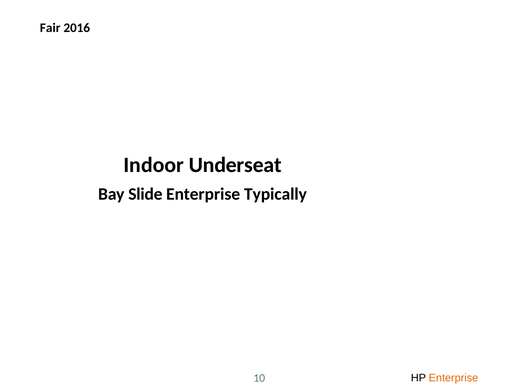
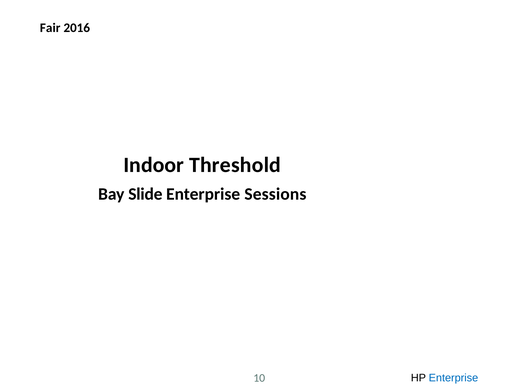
Underseat: Underseat -> Threshold (235, 165)
Typically: Typically -> Sessions (275, 194)
Enterprise colour: orange -> blue (453, 378)
